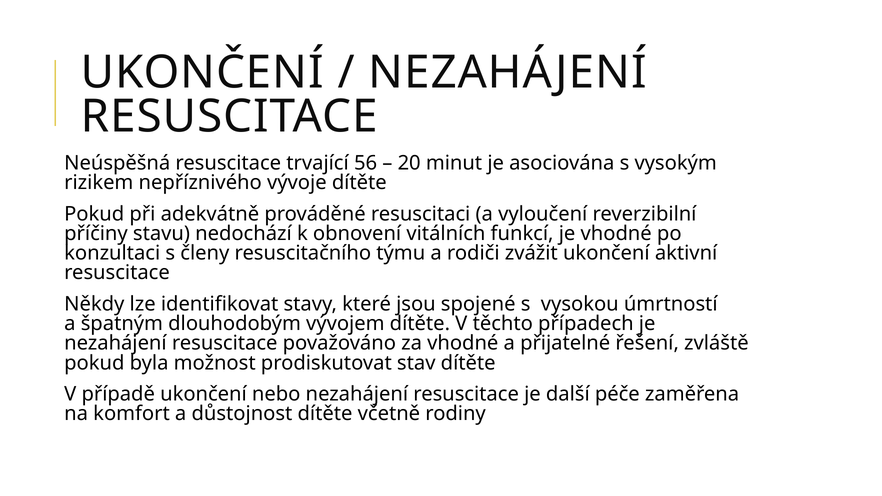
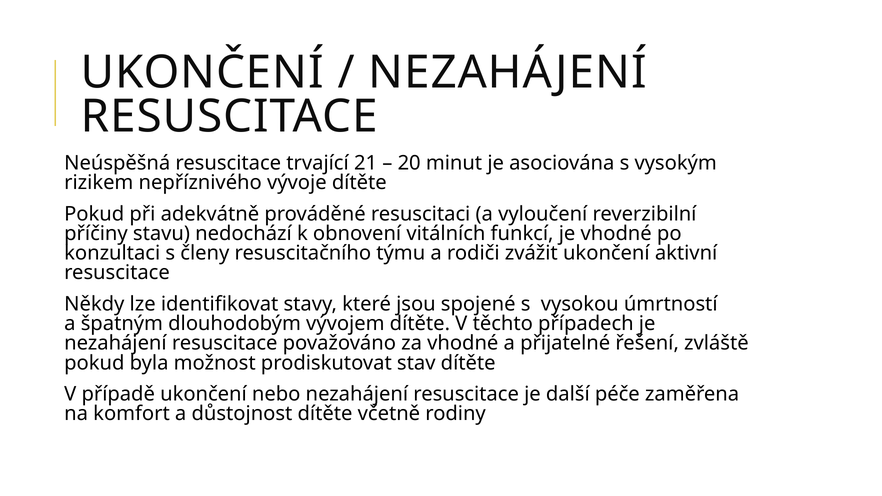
56: 56 -> 21 (366, 163)
